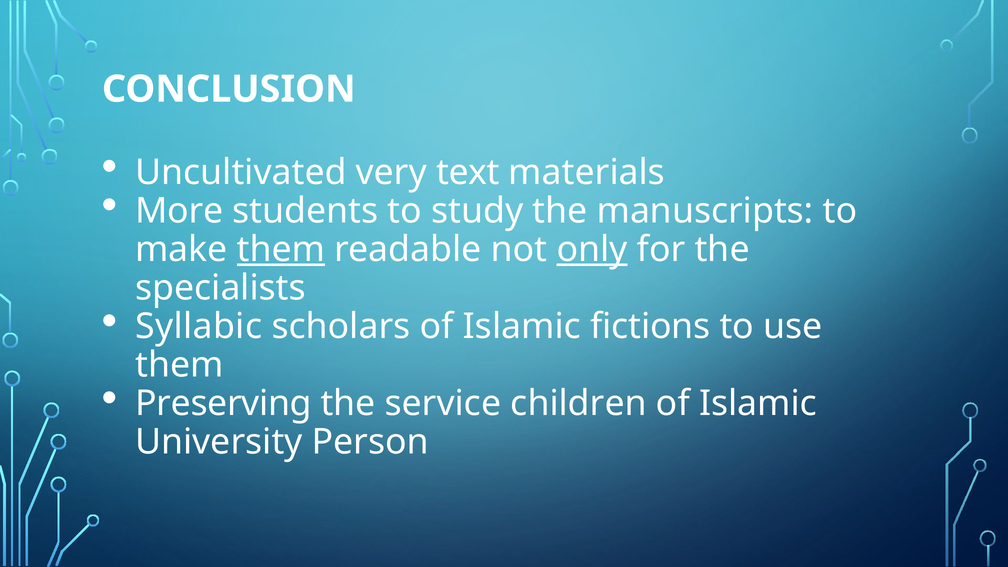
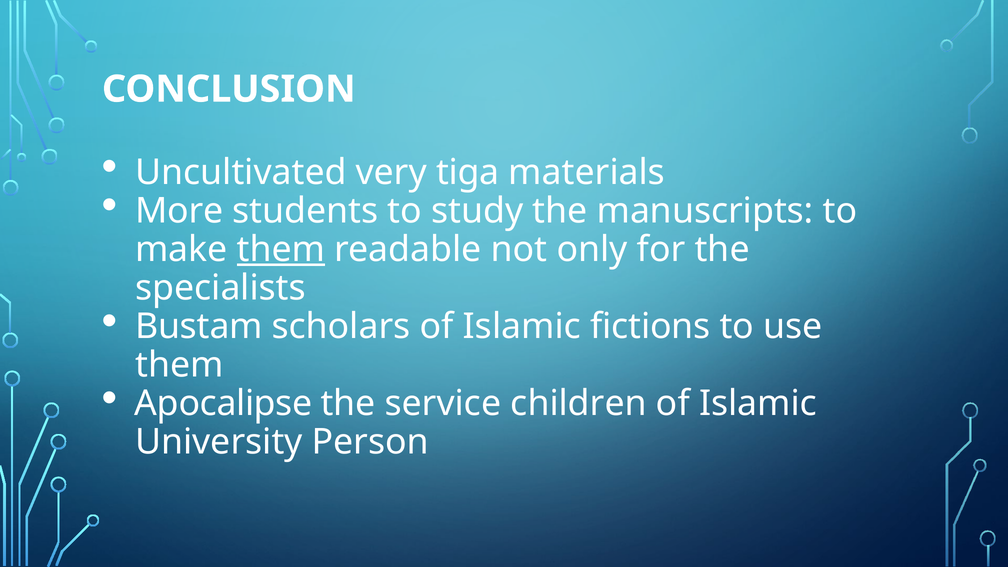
text: text -> tiga (468, 172)
only underline: present -> none (592, 249)
Syllabic: Syllabic -> Bustam (199, 327)
Preserving: Preserving -> Apocalipse (223, 404)
